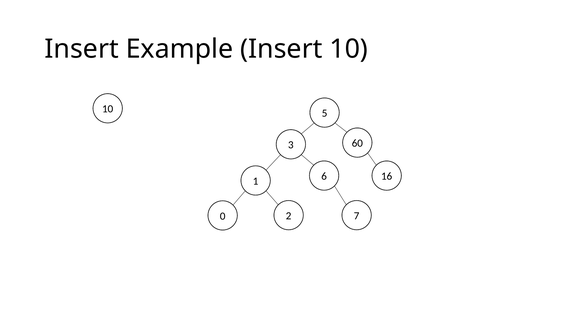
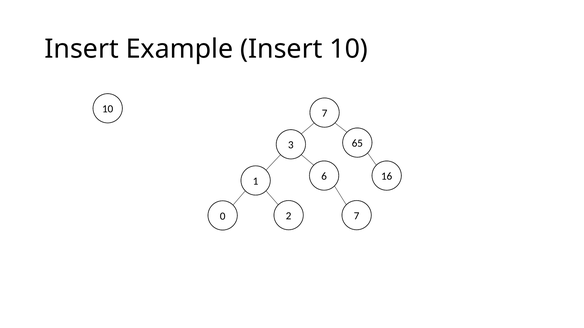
10 5: 5 -> 7 (325, 114)
60: 60 -> 65 (357, 144)
